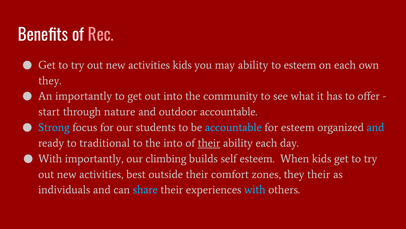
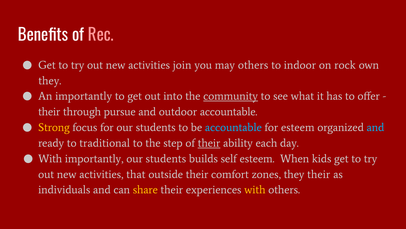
activities kids: kids -> join (182, 65)
may ability: ability -> others (253, 65)
to esteem: esteem -> indoor (300, 65)
on each: each -> rock (345, 65)
community underline: none -> present (231, 96)
start: start -> their (49, 112)
nature: nature -> pursue (120, 112)
Strong colour: light blue -> yellow (54, 127)
the into: into -> step (173, 143)
importantly our climbing: climbing -> students (166, 158)
best: best -> that (136, 174)
share colour: light blue -> yellow (145, 189)
with colour: light blue -> yellow (255, 189)
